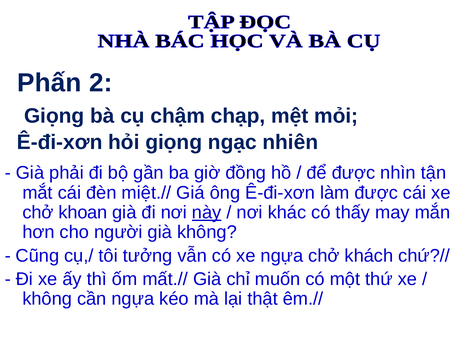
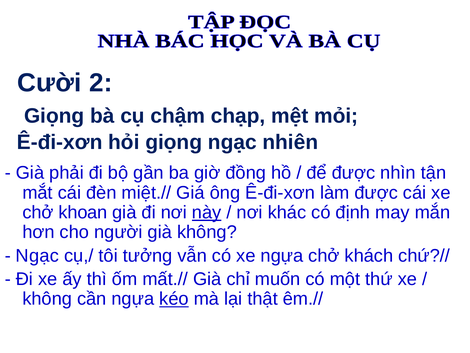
Phấn: Phấn -> Cười (49, 83)
thấy: thấy -> định (353, 212)
Cũng: Cũng -> Ngạc (37, 255)
kéo underline: none -> present (174, 298)
